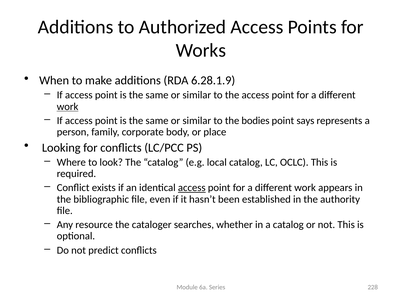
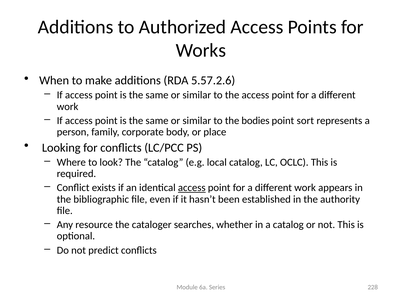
6.28.1.9: 6.28.1.9 -> 5.57.2.6 (213, 81)
work underline: present -> none (68, 107)
says: says -> sort (305, 121)
